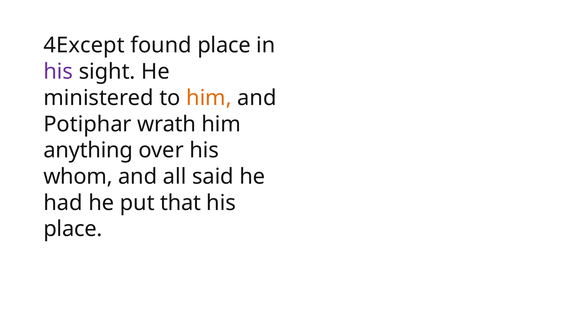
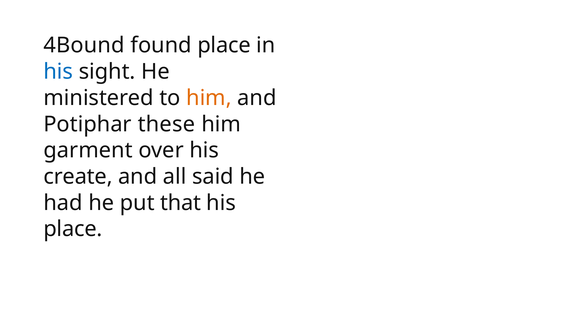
4Except: 4Except -> 4Bound (84, 45)
his colour: purple -> blue (58, 72)
wrath: wrath -> these (166, 124)
anything: anything -> garment (88, 150)
whom: whom -> create (78, 177)
